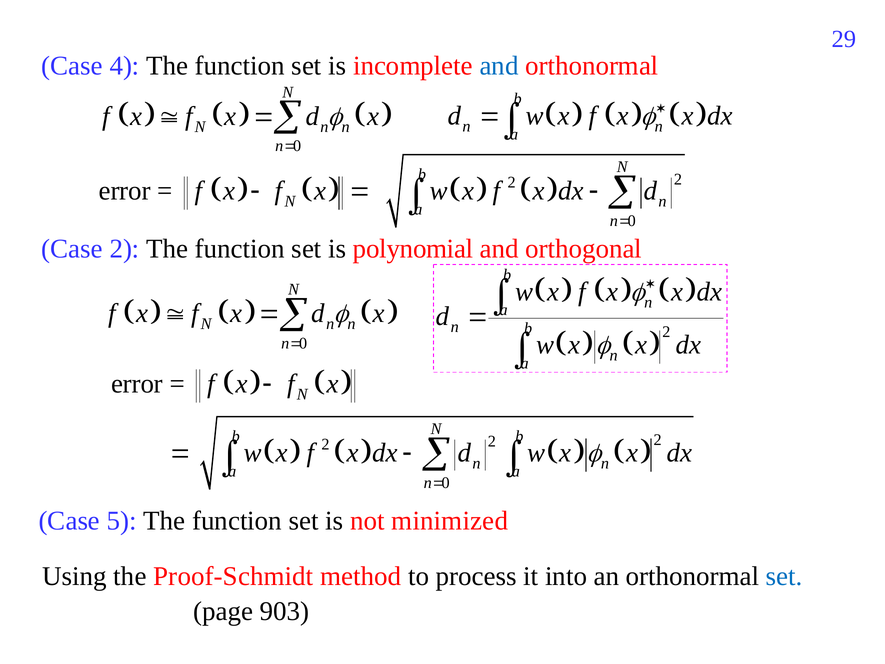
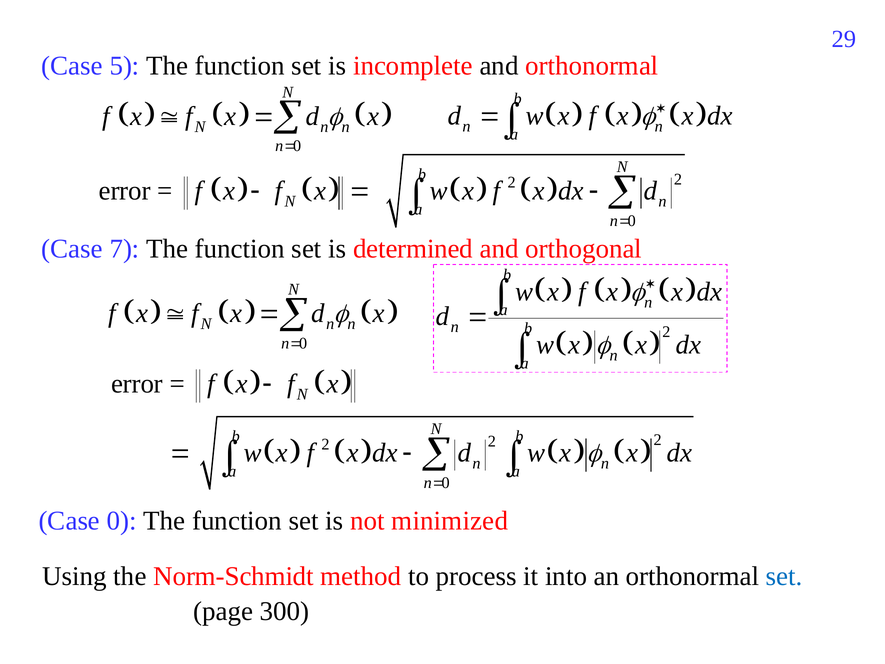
4: 4 -> 5 (125, 66)
and colour: blue -> black (499, 66)
Case 2: 2 -> 7 (125, 249)
polynomial: polynomial -> determined (413, 249)
Case 5: 5 -> 0 (122, 521)
Proof-Schmidt: Proof-Schmidt -> Norm-Schmidt (234, 576)
903: 903 -> 300 (285, 611)
